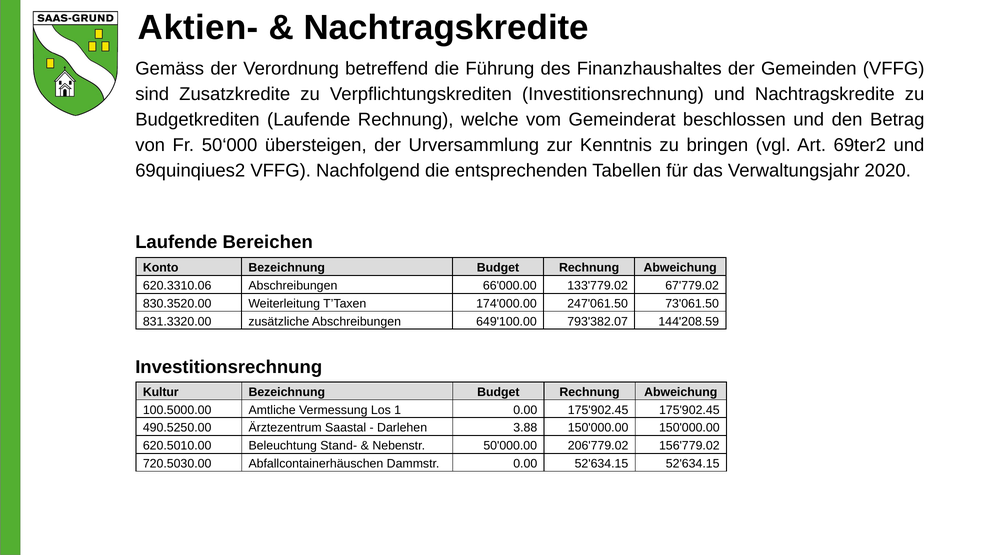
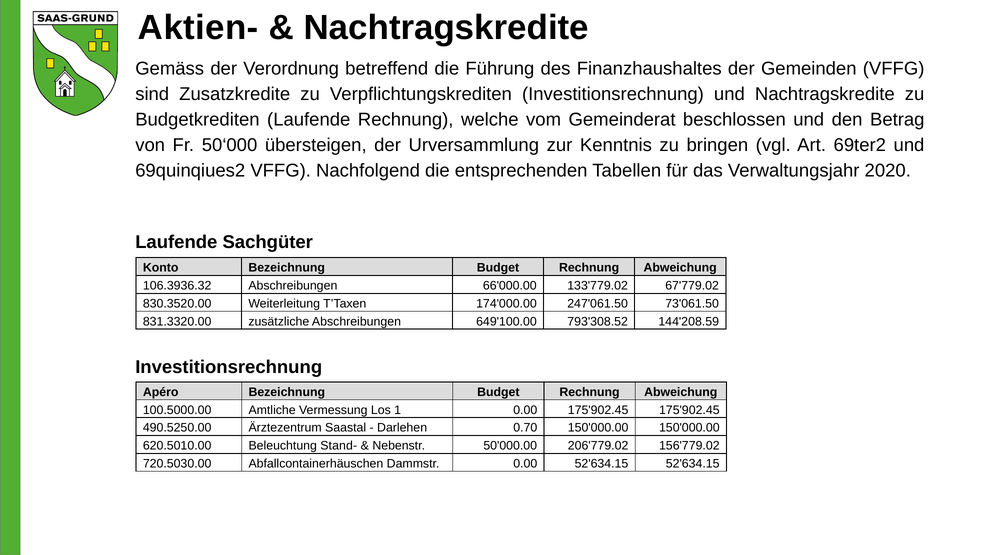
Bereichen: Bereichen -> Sachgüter (268, 242)
620.3310.06: 620.3310.06 -> 106.3936.32 (177, 286)
793'382.07: 793'382.07 -> 793'308.52 (598, 322)
Kultur: Kultur -> Apéro (161, 392)
3.88: 3.88 -> 0.70 (525, 428)
